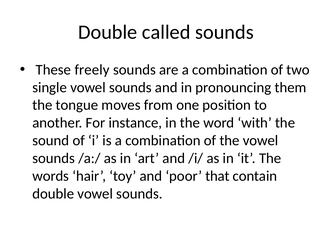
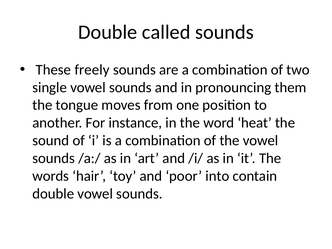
with: with -> heat (255, 123)
that: that -> into (217, 176)
